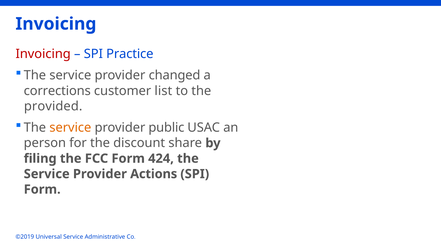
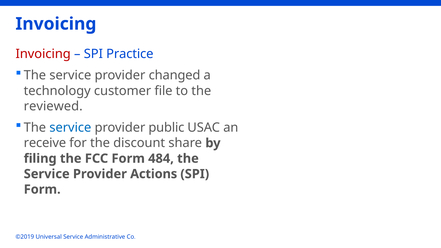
corrections: corrections -> technology (57, 91)
list: list -> file (163, 91)
provided: provided -> reviewed (53, 106)
service colour: orange -> blue (70, 128)
person: person -> receive (45, 143)
424: 424 -> 484 (161, 159)
